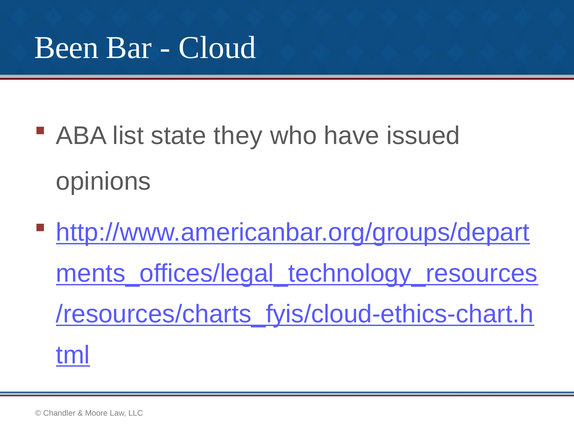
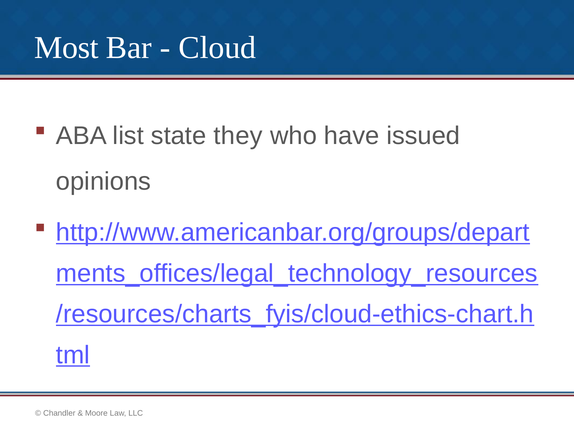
Been: Been -> Most (66, 48)
